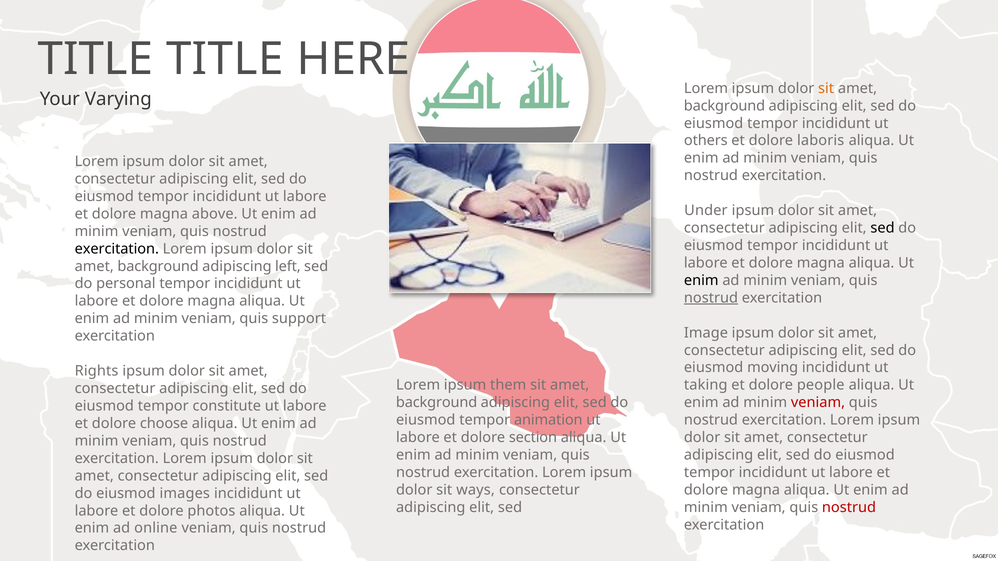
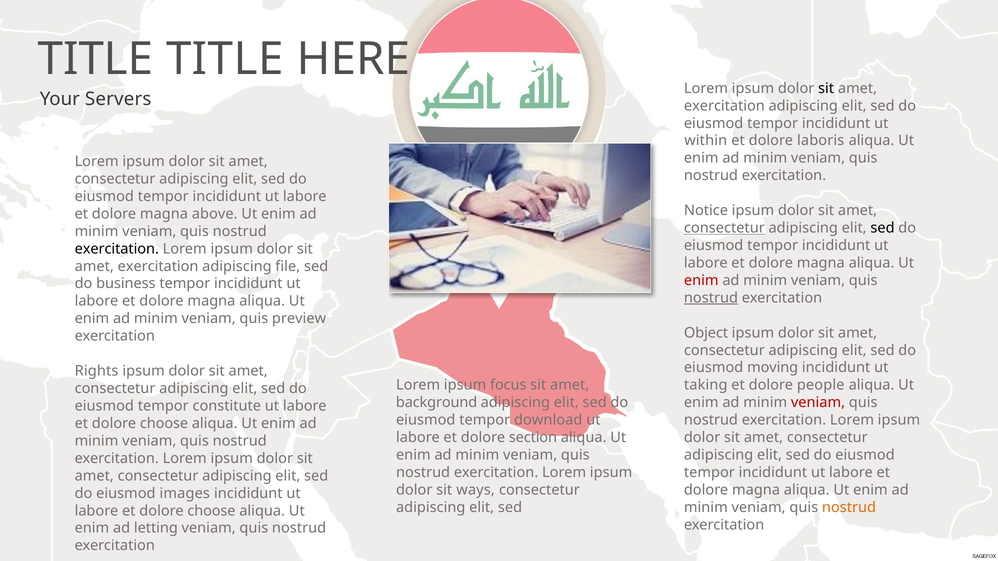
sit colour: orange -> black (826, 88)
Varying: Varying -> Servers (118, 99)
background: background -> exercitation (724, 106)
others: others -> within (706, 141)
Under: Under -> Notice (706, 211)
consectetur underline: none -> present (724, 228)
background: background -> exercitation (158, 266)
left: left -> file (288, 266)
enim colour: black -> red (701, 281)
personal: personal -> business (126, 284)
support: support -> preview (299, 319)
Image: Image -> Object (706, 333)
them: them -> focus (508, 385)
animation: animation -> download (548, 420)
nostrud colour: red -> orange (849, 508)
photos: photos -> choose (211, 511)
online: online -> letting (156, 529)
